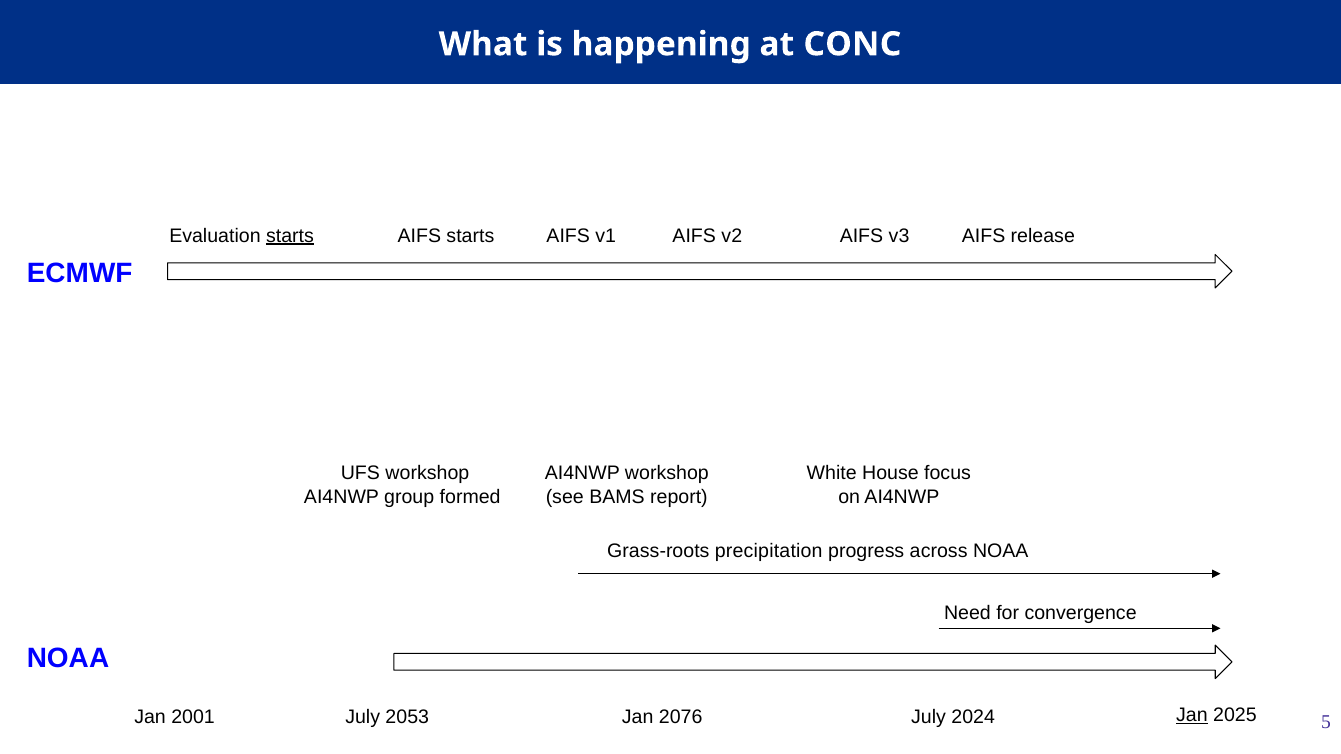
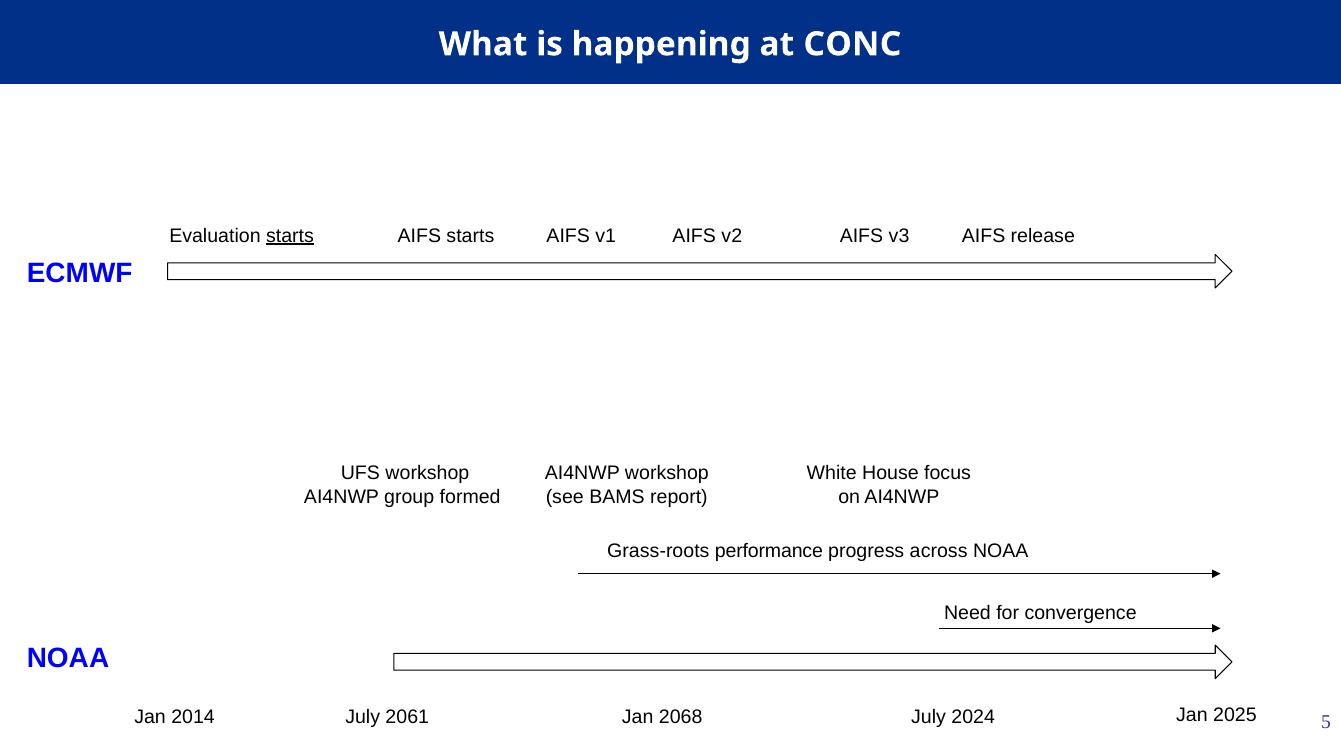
precipitation: precipitation -> performance (769, 552)
2001: 2001 -> 2014 (193, 718)
2053: 2053 -> 2061 (407, 718)
2076: 2076 -> 2068 (681, 718)
Jan underline: present -> none (1192, 715)
